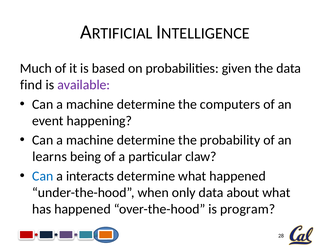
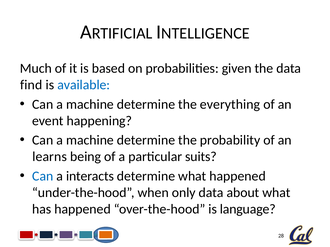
available colour: purple -> blue (84, 85)
computers: computers -> everything (230, 105)
claw: claw -> suits (201, 157)
program: program -> language (248, 209)
